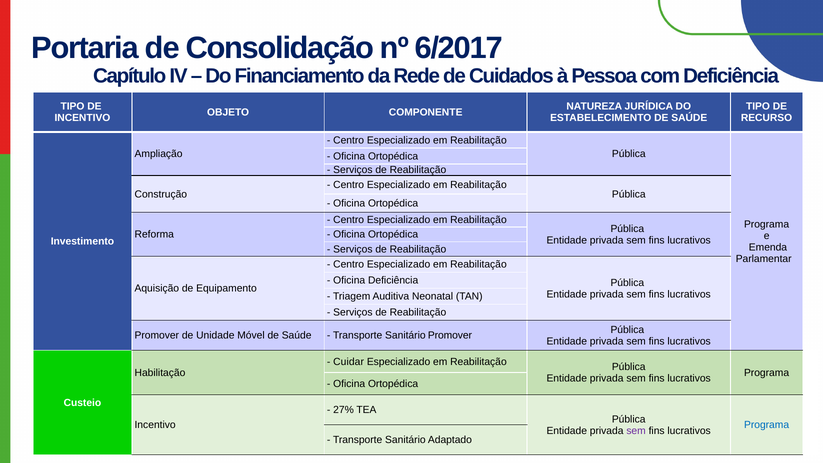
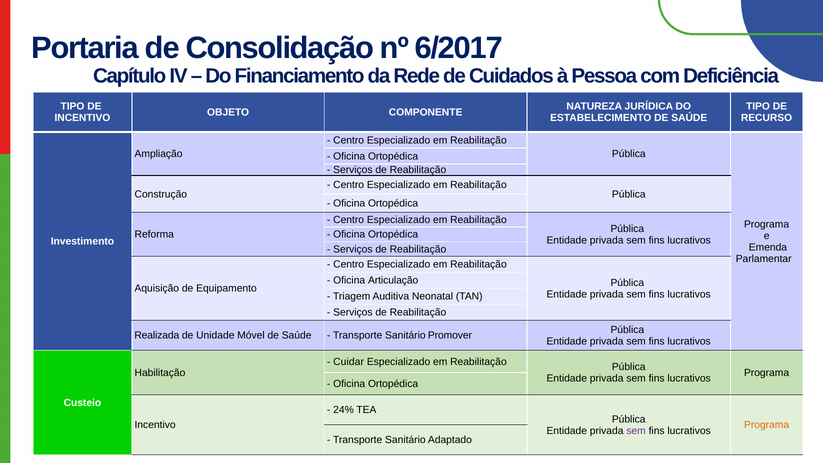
Oficina Deficiência: Deficiência -> Articulação (393, 280)
Promover: Promover -> Realizada (157, 335)
27%: 27% -> 24% (344, 410)
Programa colour: blue -> orange (767, 425)
